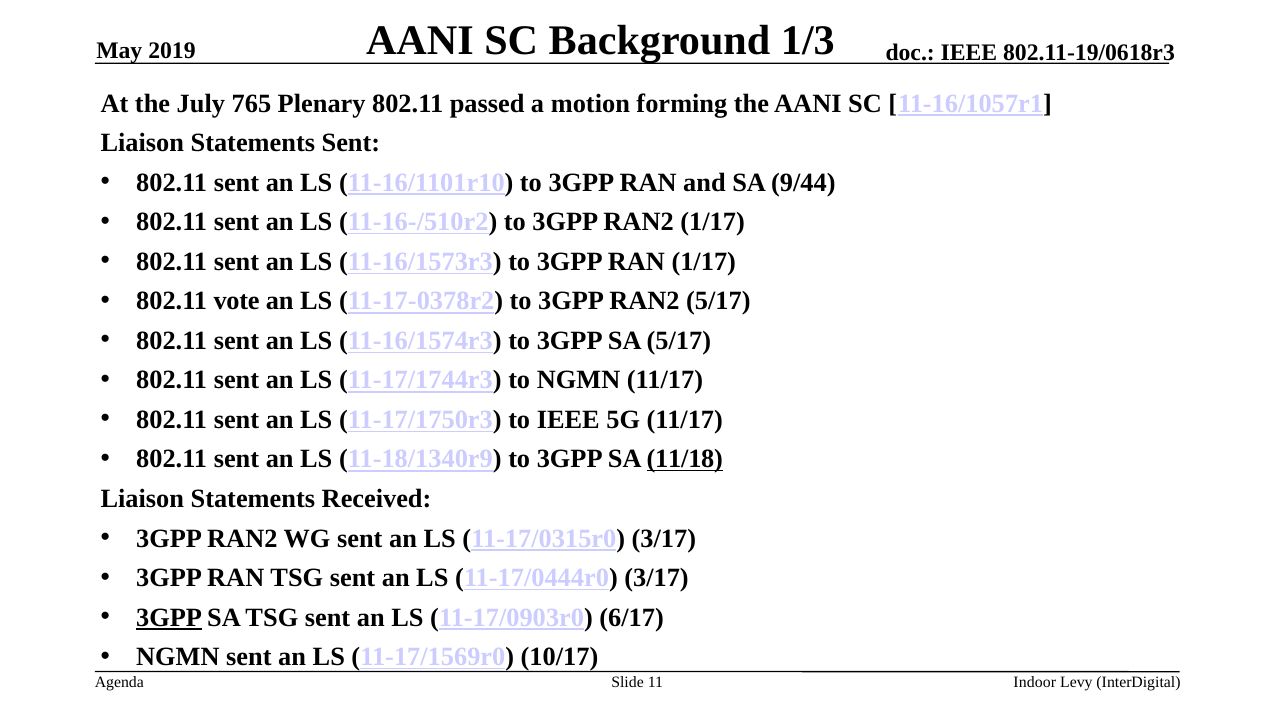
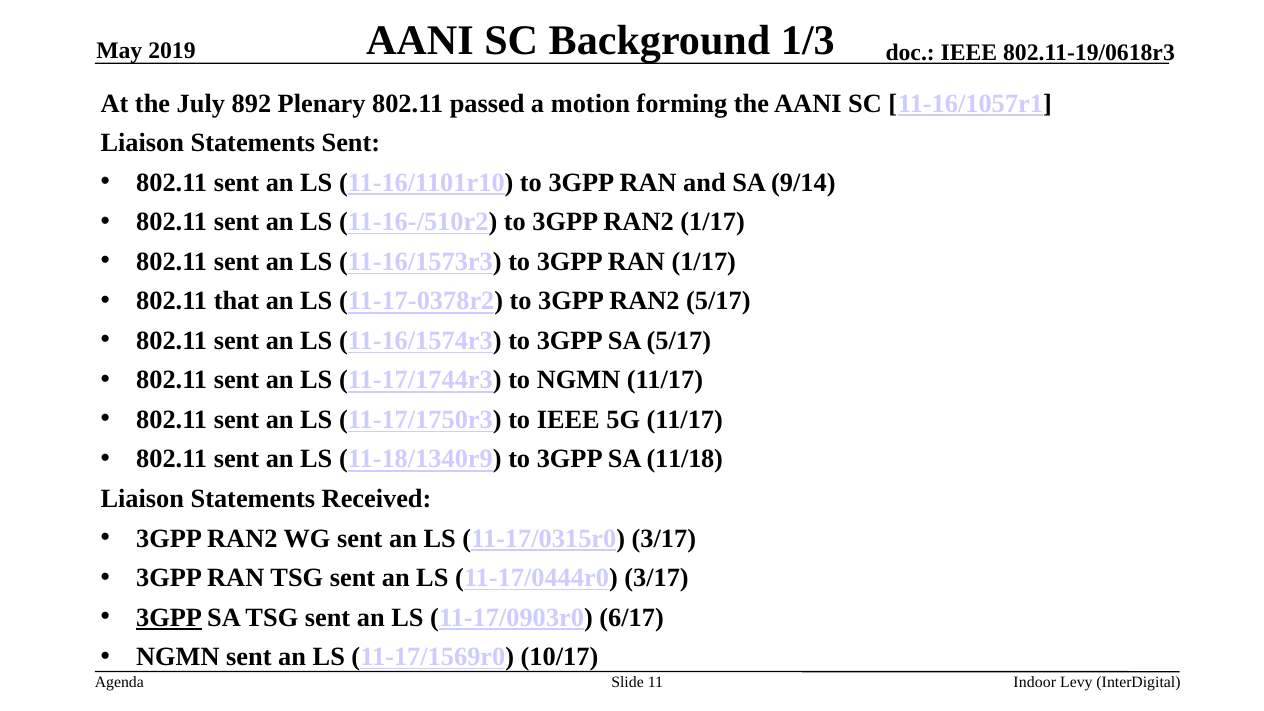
765: 765 -> 892 (251, 104)
9/44: 9/44 -> 9/14 (803, 183)
vote: vote -> that (236, 301)
11/18 underline: present -> none (685, 459)
